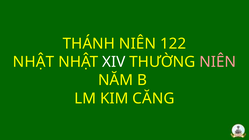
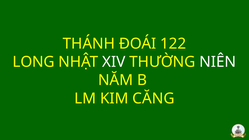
THÁNH NIÊN: NIÊN -> ĐOÁI (138, 44)
NHẬT: NHẬT -> LONG (34, 62)
NIÊN colour: pink -> white (218, 62)
